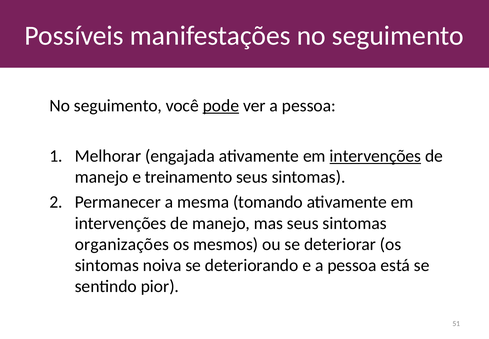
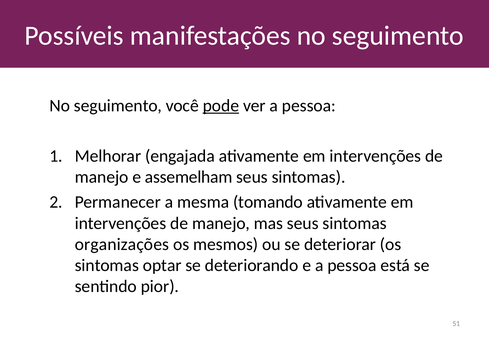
intervenções underline: present -> none (375, 156)
treinamento: treinamento -> assemelham (189, 177)
noiva: noiva -> optar (162, 265)
